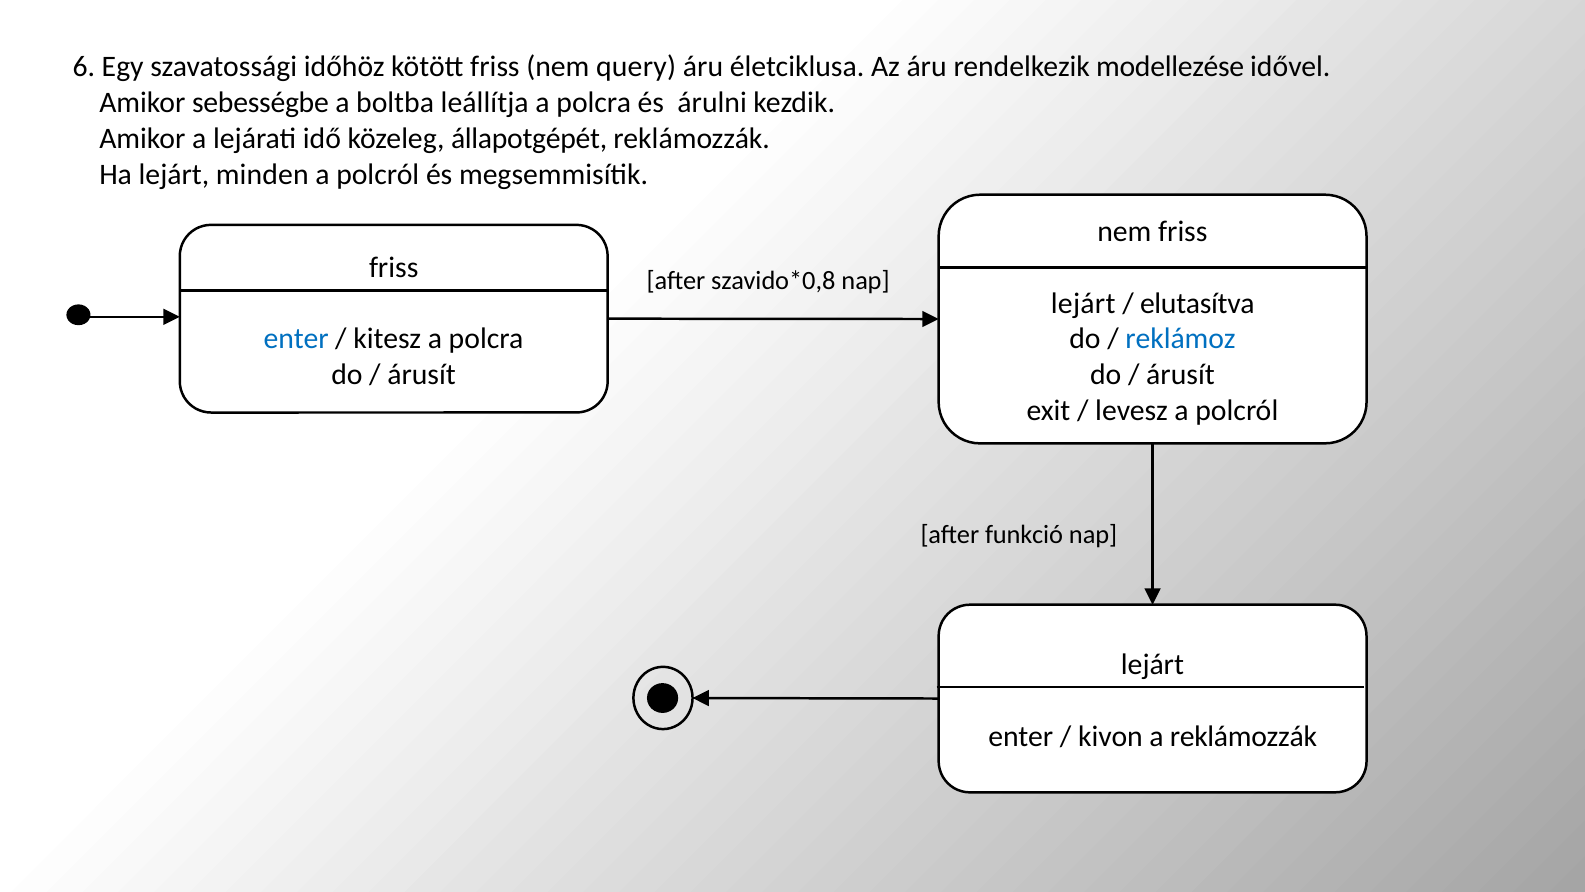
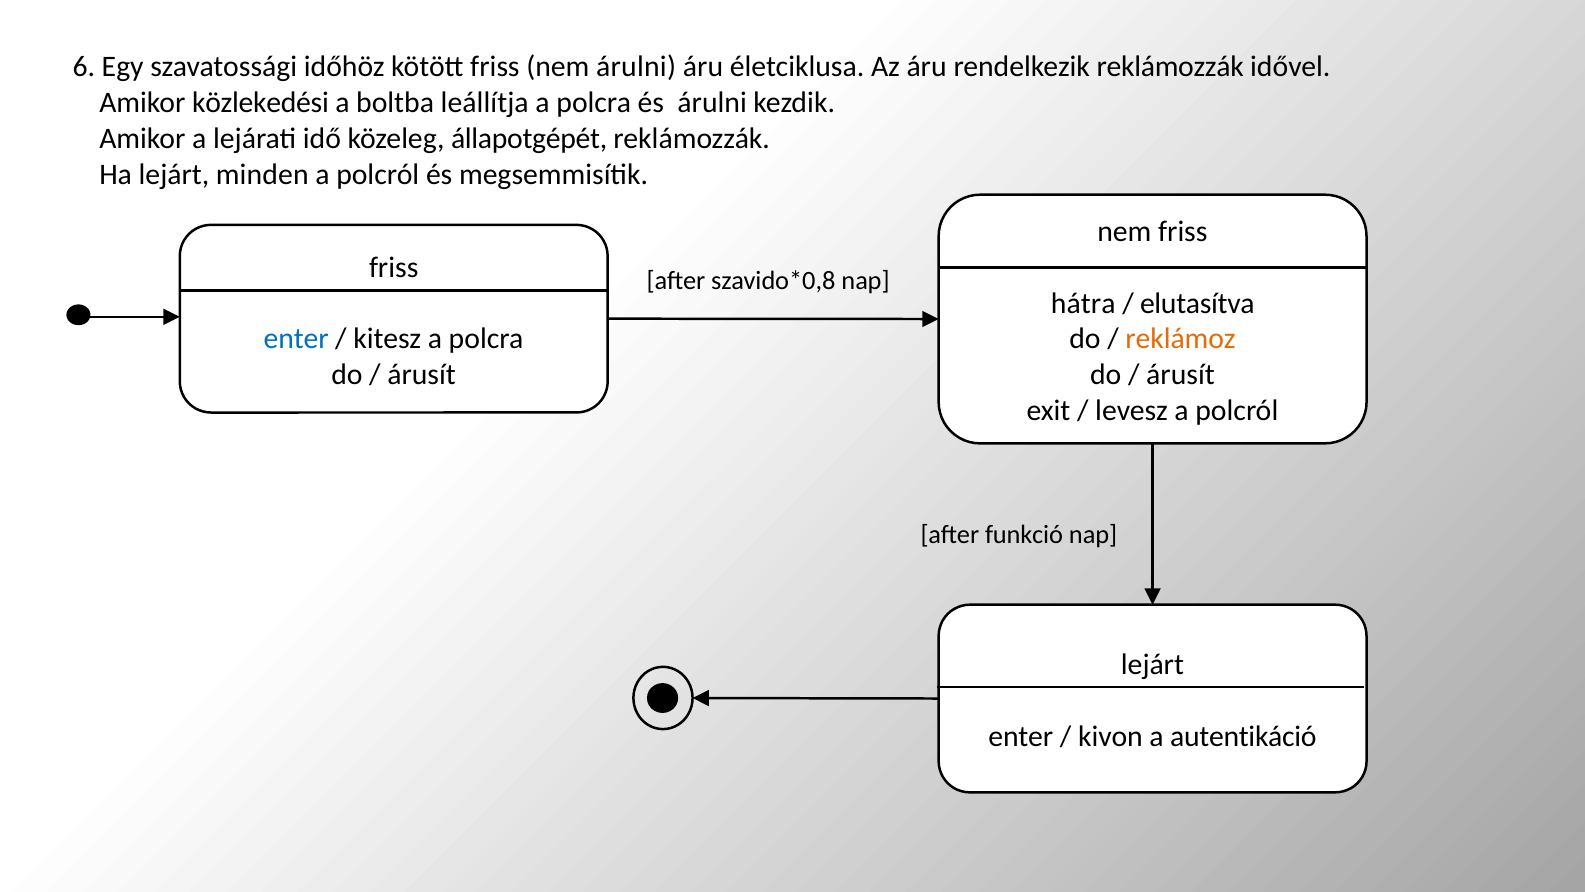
nem query: query -> árulni (636, 67)
rendelkezik modellezése: modellezése -> reklámozzák (1170, 67)
sebességbe: sebességbe -> közlekedési (260, 103)
lejárt: lejárt -> hátra (1083, 303)
reklámoz colour: blue -> orange (1181, 339)
a reklámozzák: reklámozzák -> autentikáció (1243, 736)
